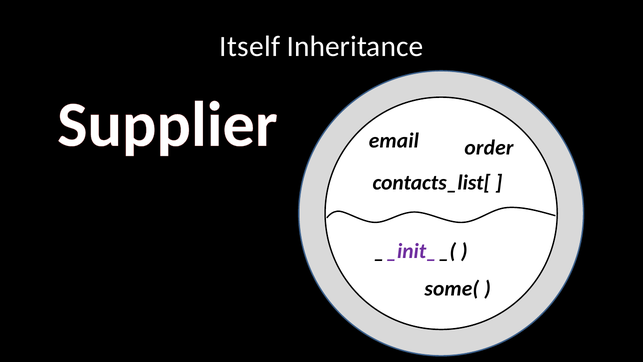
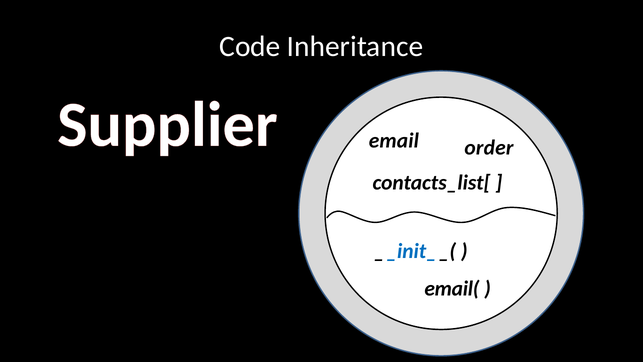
Itself: Itself -> Code (250, 47)
_init_ colour: purple -> blue (412, 251)
some(: some( -> email( (452, 288)
